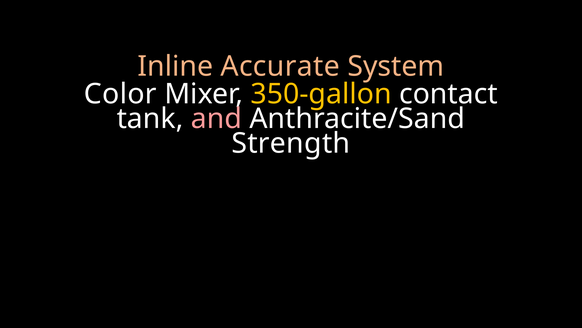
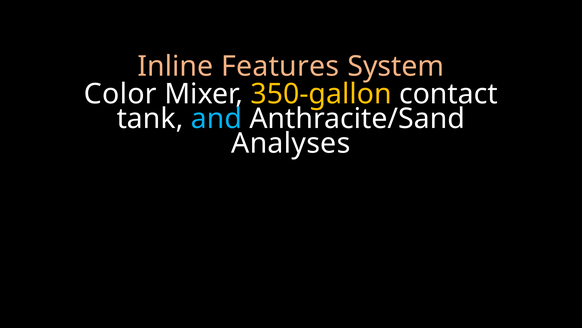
Accurate: Accurate -> Features (280, 66)
and colour: pink -> light blue (216, 118)
Strength: Strength -> Analyses (291, 143)
